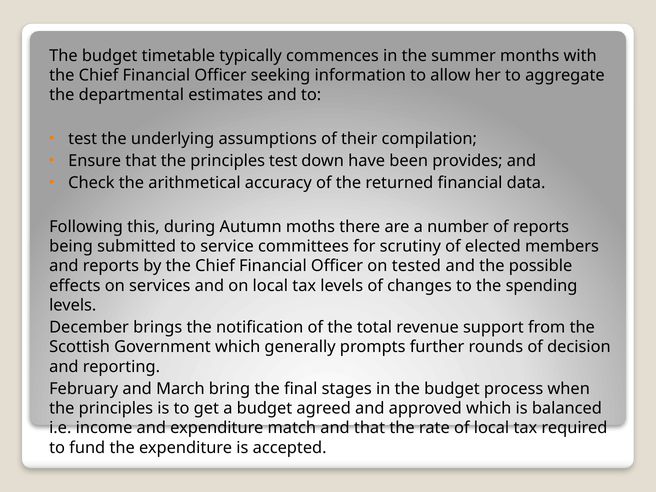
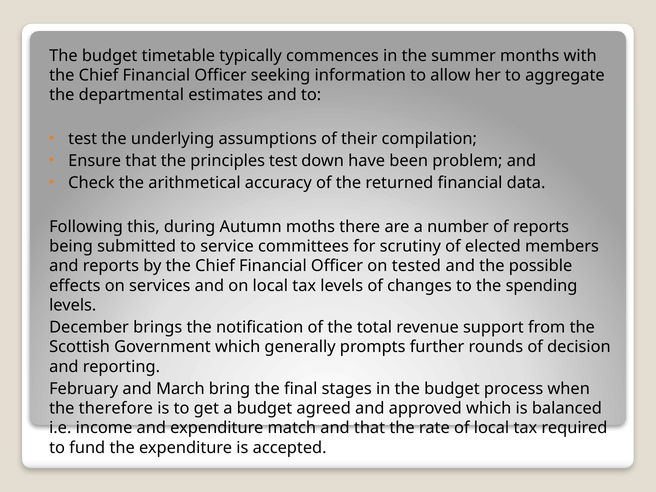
provides: provides -> problem (467, 161)
principles: principles -> therefore (116, 408)
